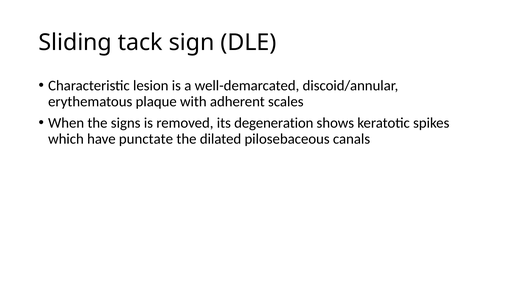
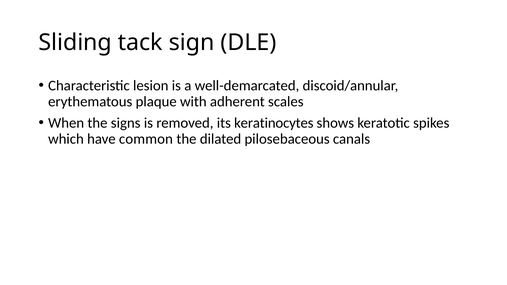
degeneration: degeneration -> keratinocytes (274, 123)
punctate: punctate -> common (146, 139)
